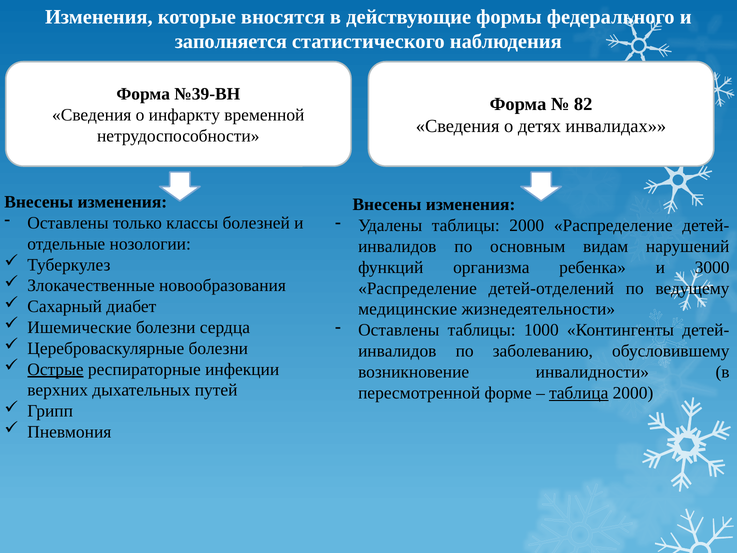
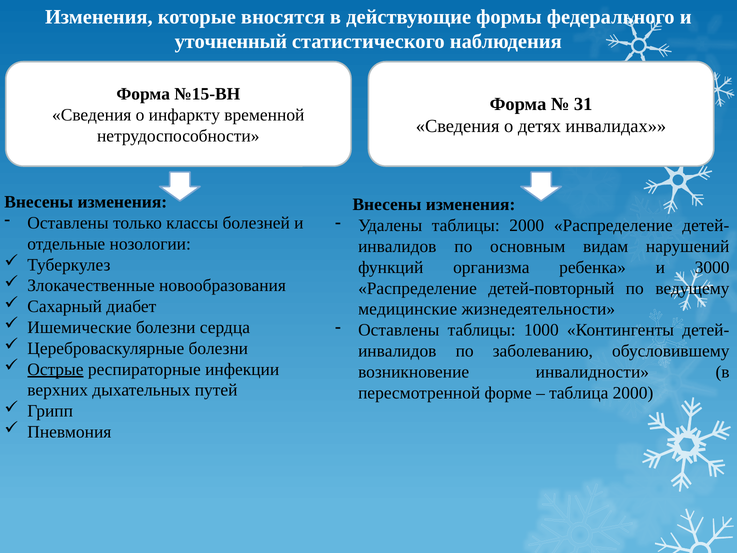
заполняется: заполняется -> уточненный (231, 42)
№39-ВН: №39-ВН -> №15-ВН (207, 94)
82: 82 -> 31 (583, 104)
детей-отделений: детей-отделений -> детей-повторный (551, 288)
таблица underline: present -> none (579, 393)
